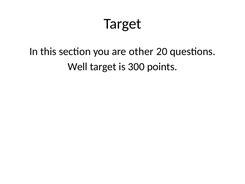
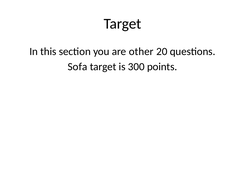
Well: Well -> Sofa (77, 67)
